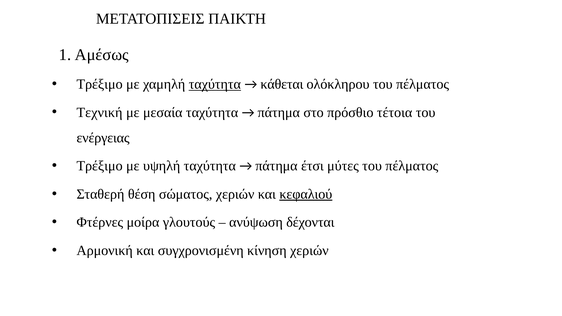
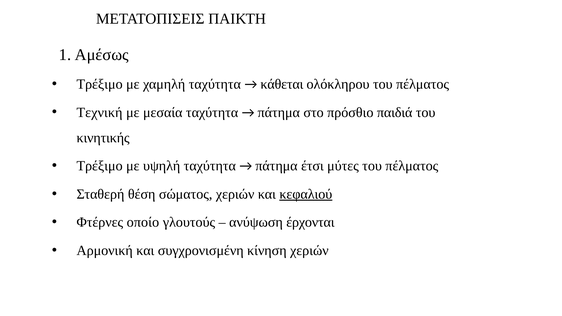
ταχύτητα underline: present -> none (215, 84)
τέτοια: τέτοια -> παιδιά (395, 113)
ενέργειας: ενέργειας -> κινητικής (103, 138)
μοίρα: μοίρα -> οποίο (143, 222)
δέχονται: δέχονται -> έρχονται (310, 222)
